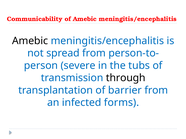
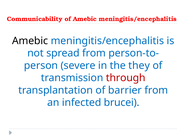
tubs: tubs -> they (139, 66)
through colour: black -> red (126, 78)
forms: forms -> brucei (122, 103)
